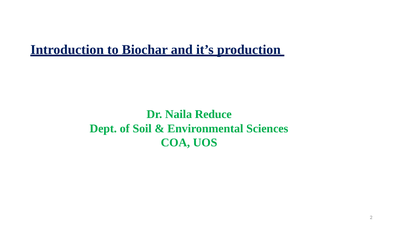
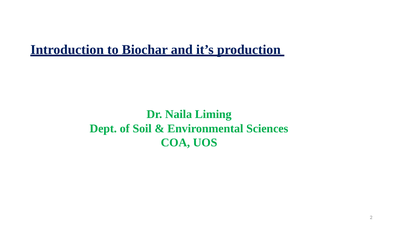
Reduce: Reduce -> Liming (213, 115)
